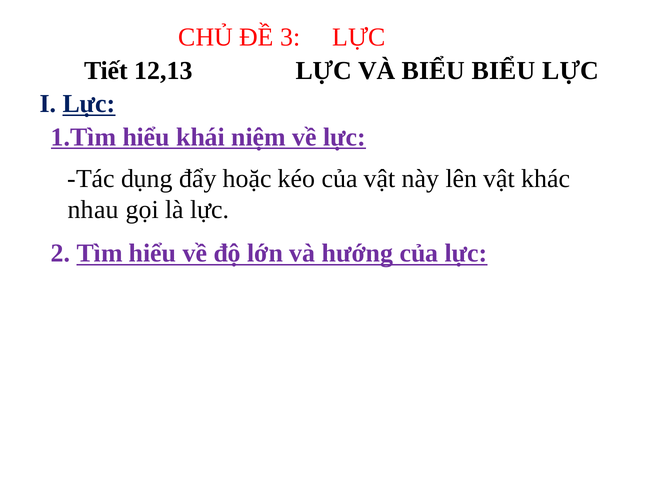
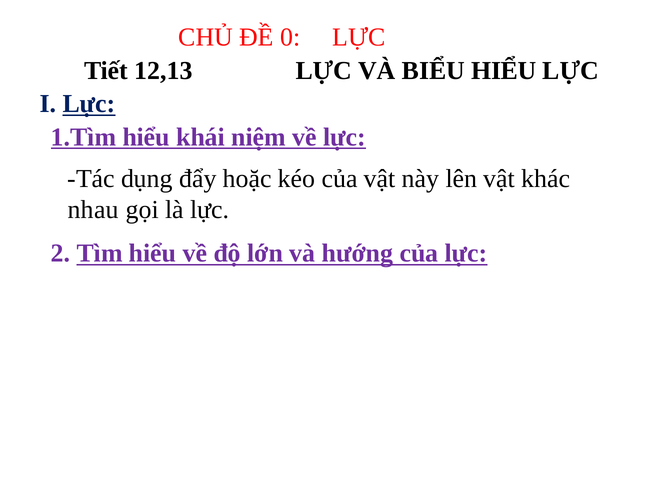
3: 3 -> 0 (290, 37)
BIỂU BIỂU: BIỂU -> HIỂU (504, 70)
